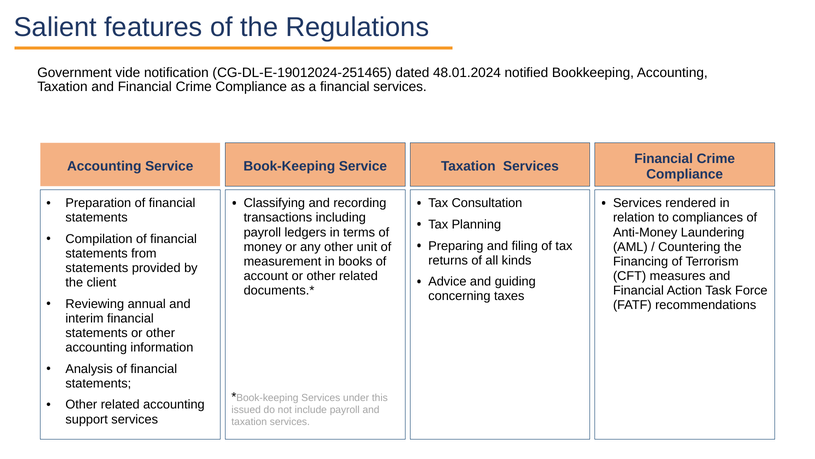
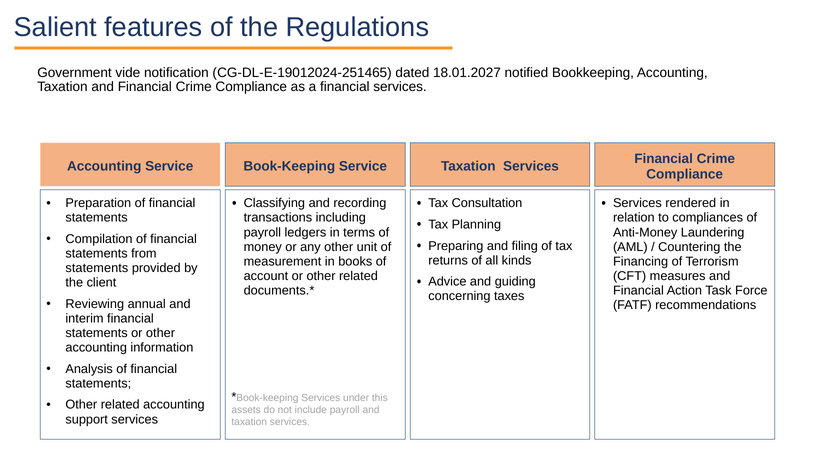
48.01.2024: 48.01.2024 -> 18.01.2027 (467, 73)
issued: issued -> assets (246, 410)
